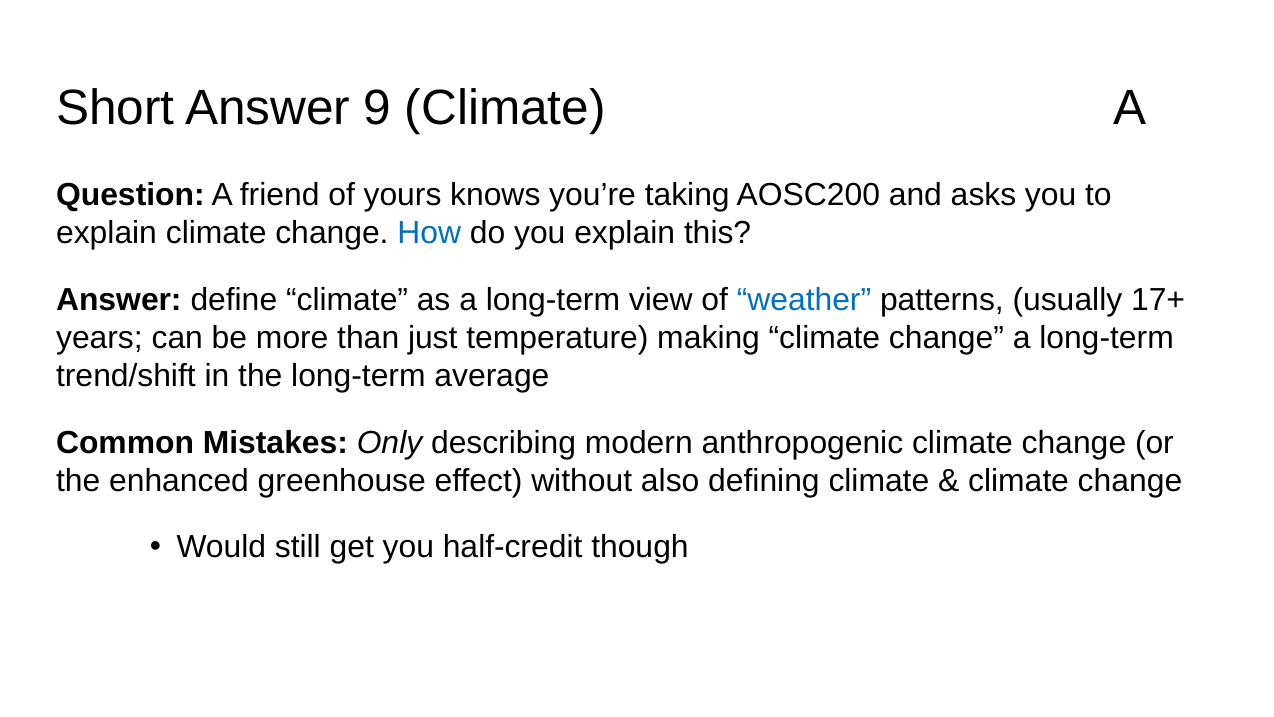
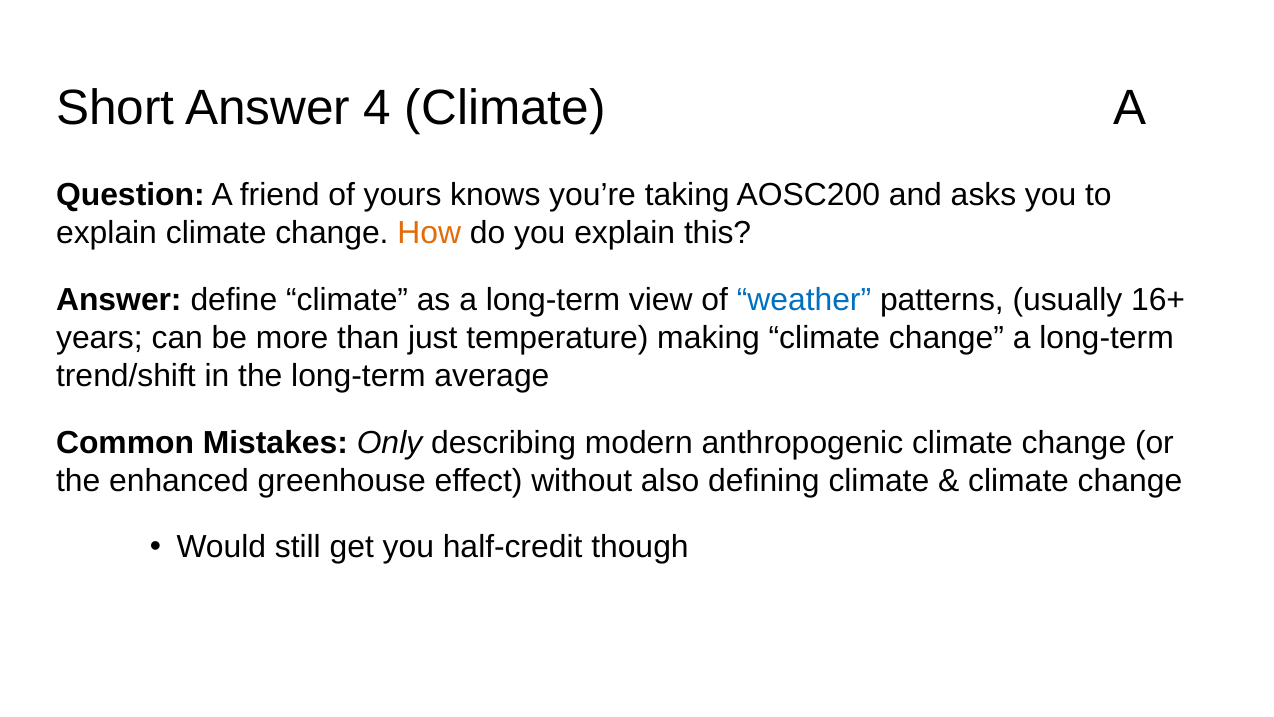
9: 9 -> 4 (378, 108)
How colour: blue -> orange (429, 233)
17+: 17+ -> 16+ (1158, 299)
